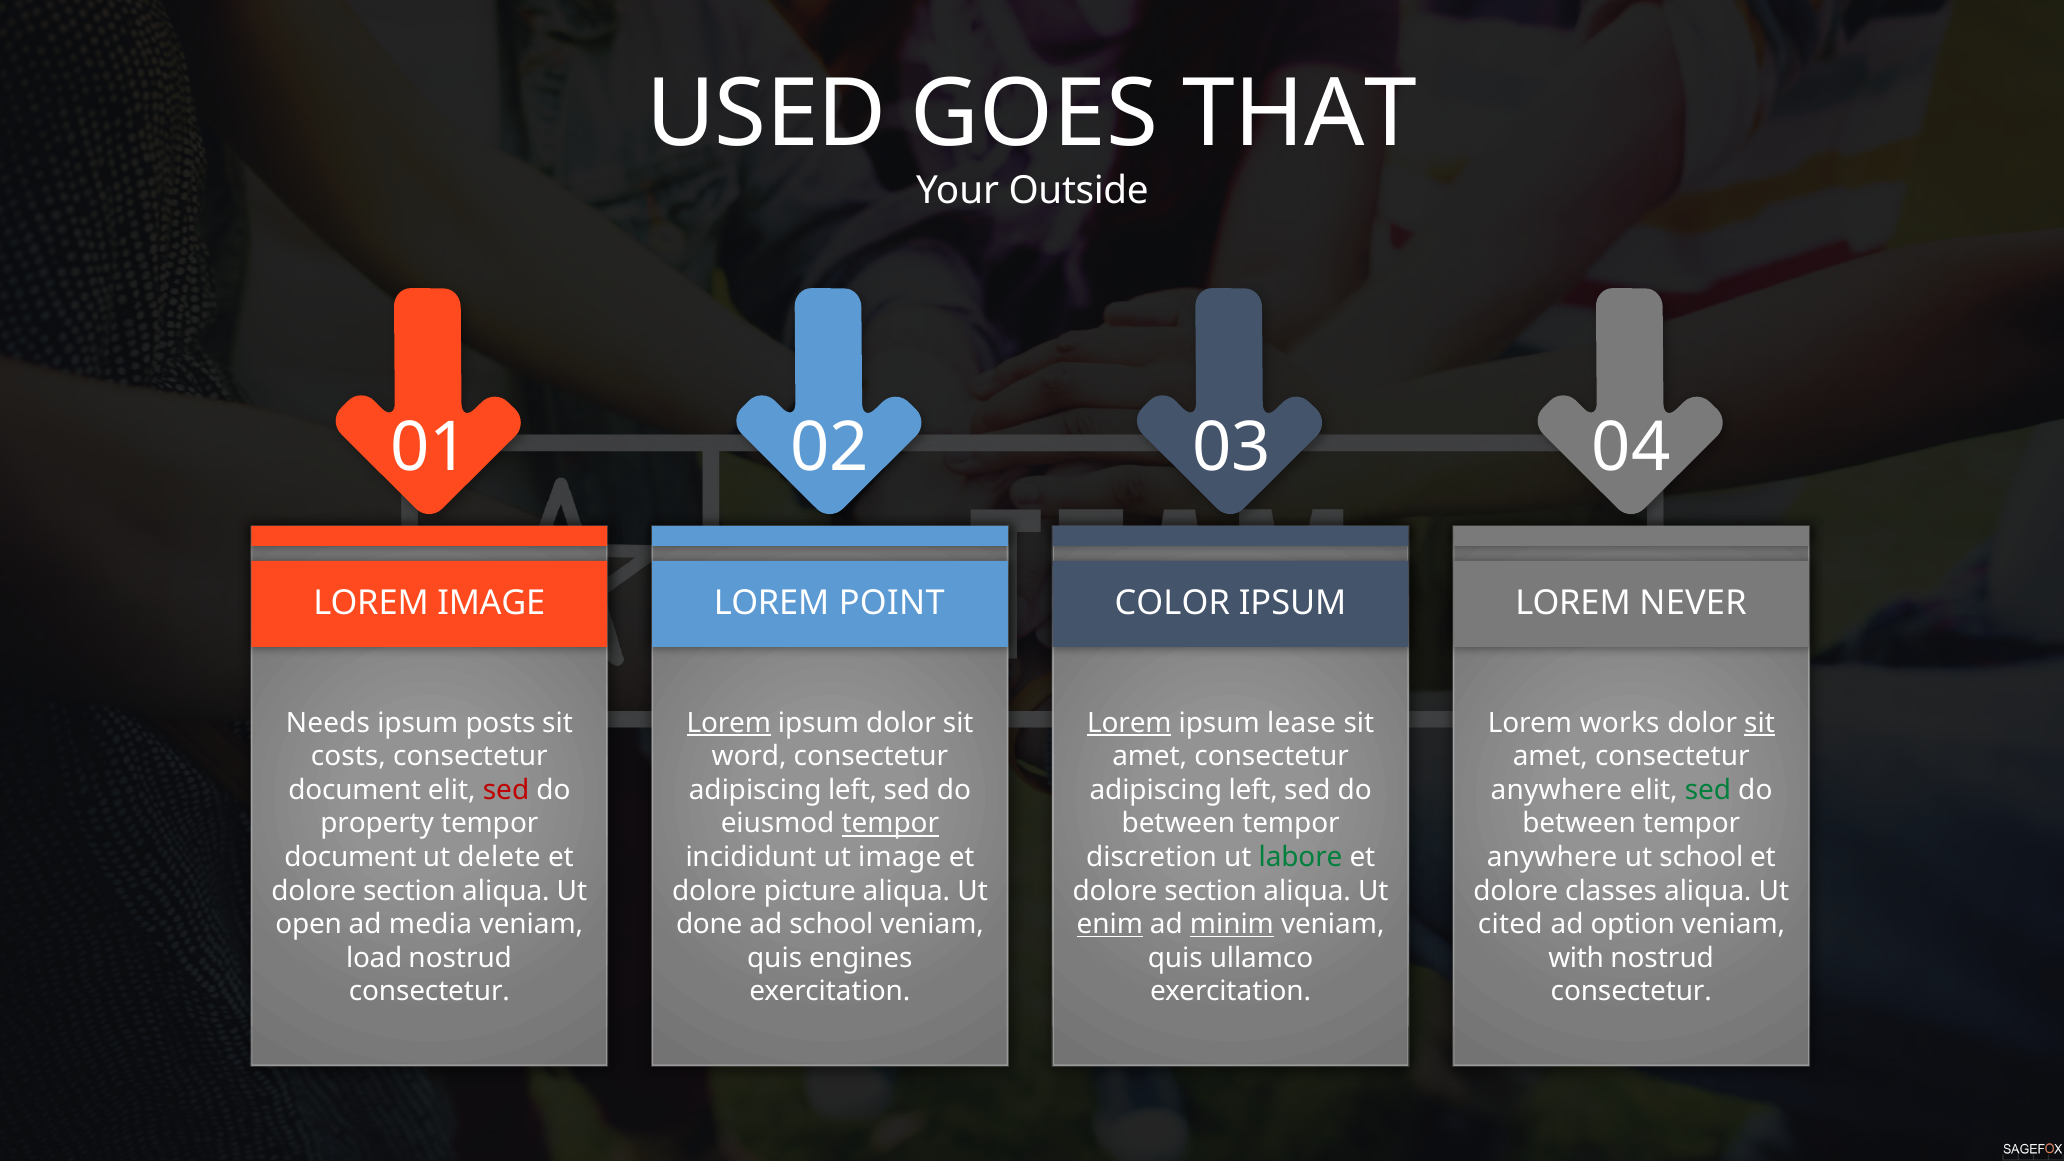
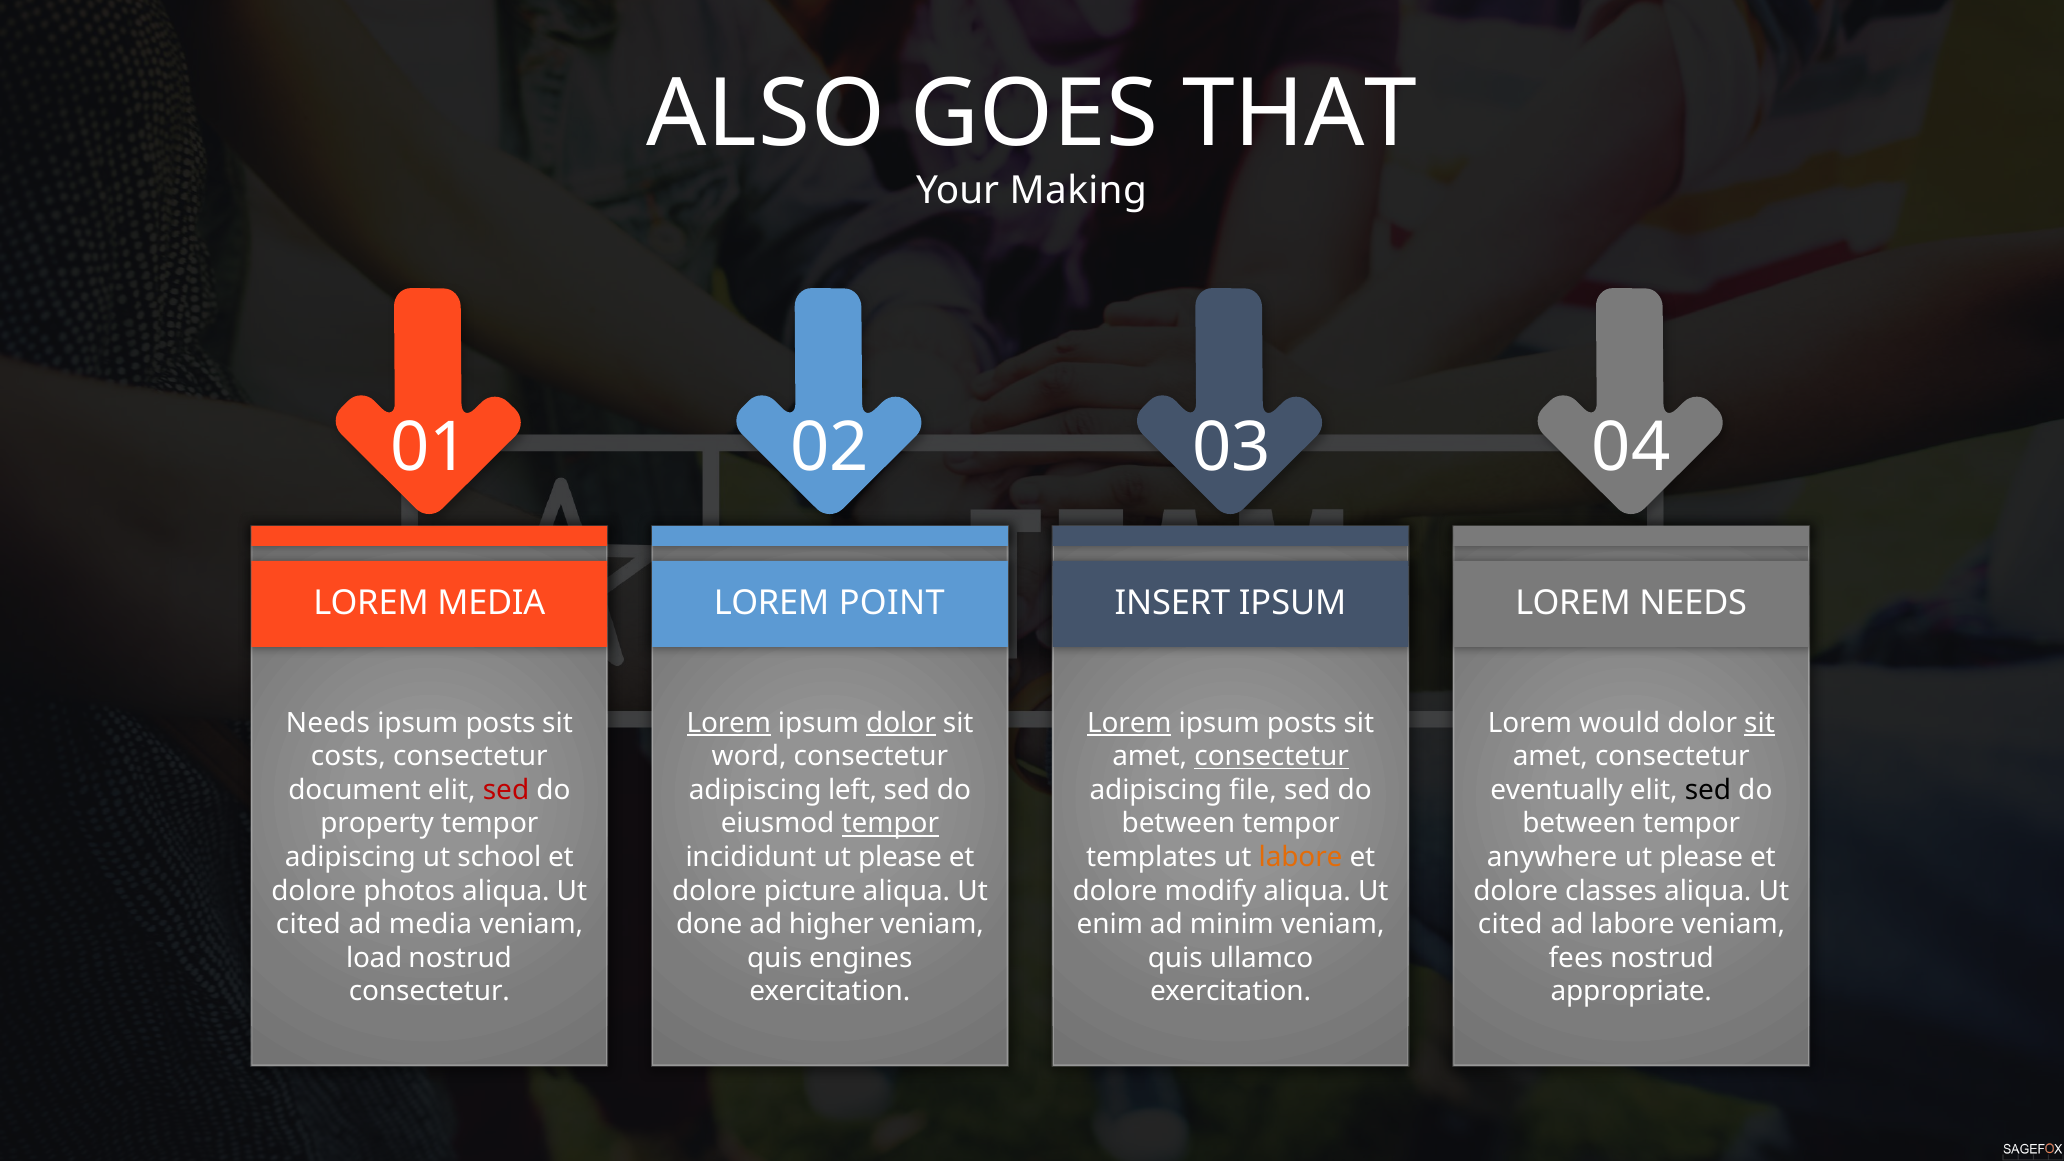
USED: USED -> ALSO (766, 115)
Outside: Outside -> Making (1078, 191)
LOREM IMAGE: IMAGE -> MEDIA (491, 603)
COLOR: COLOR -> INSERT (1172, 603)
LOREM NEVER: NEVER -> NEEDS (1693, 603)
dolor underline: none -> present (901, 723)
lease: lease -> posts (1302, 723)
works: works -> would (1620, 723)
consectetur underline: none -> present (1272, 756)
left: left -> file (1253, 790)
anywhere: anywhere -> eventually (1557, 790)
sed colour: green -> black (1708, 790)
document: document -> adipiscing (350, 857)
delete: delete -> school (499, 857)
incididunt ut image: image -> please (900, 857)
discretion: discretion -> templates (1152, 857)
labore colour: green -> orange (1301, 857)
school: school -> please (1701, 857)
section: section -> photos (409, 891)
section: section -> modify (1210, 891)
open: open -> cited (308, 924)
ad school: school -> higher (831, 924)
enim underline: present -> none (1110, 924)
minim underline: present -> none (1232, 924)
ad option: option -> labore (1633, 924)
with: with -> fees (1576, 958)
consectetur: consectetur -> appropriate (1631, 992)
